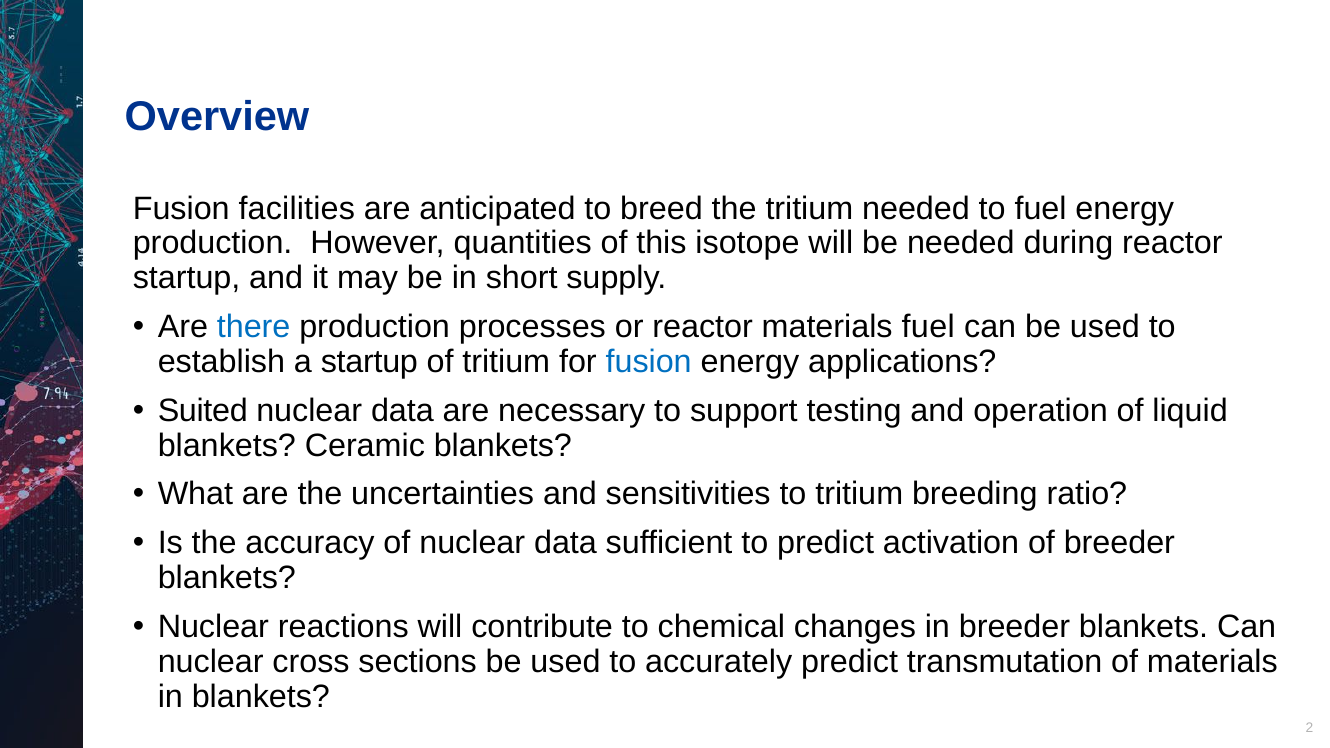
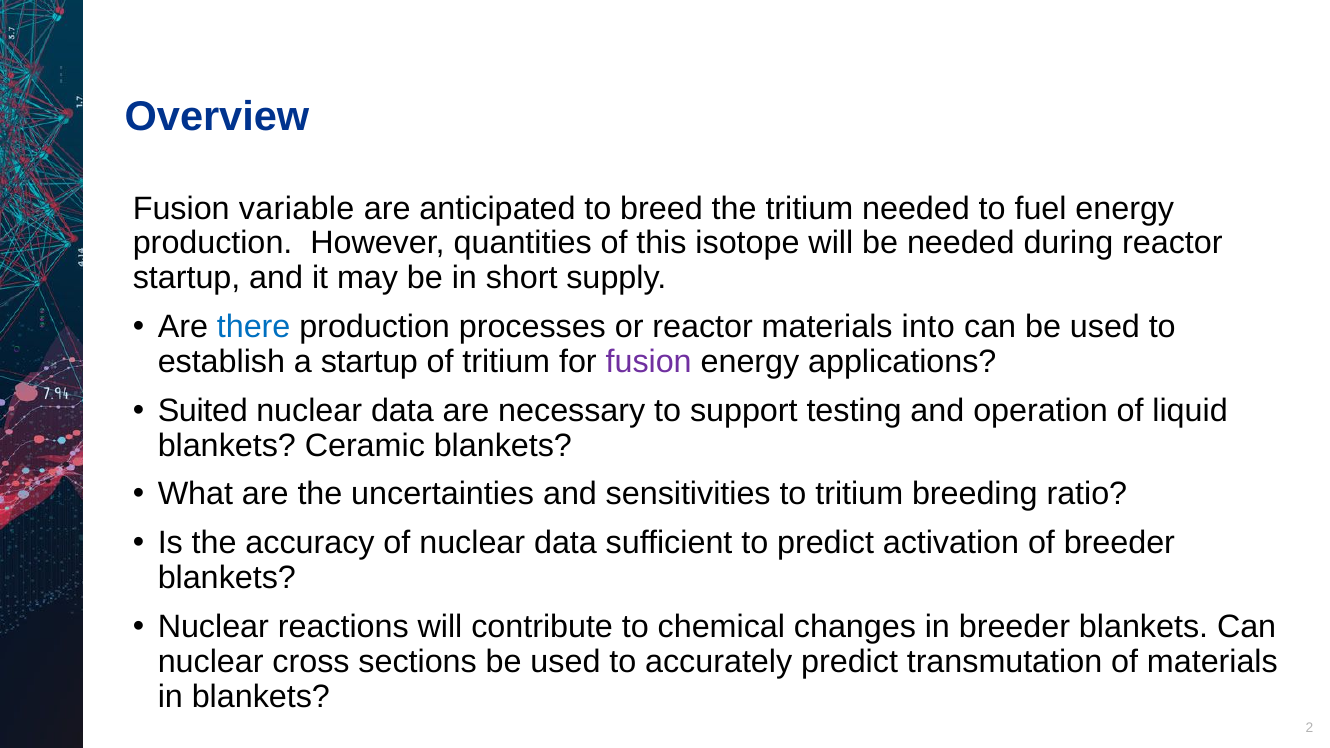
facilities: facilities -> variable (297, 208)
materials fuel: fuel -> into (928, 327)
fusion colour: blue -> purple (649, 362)
